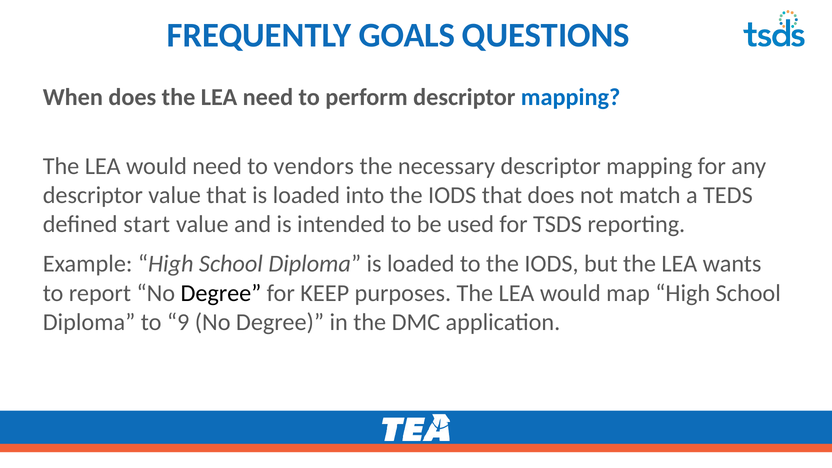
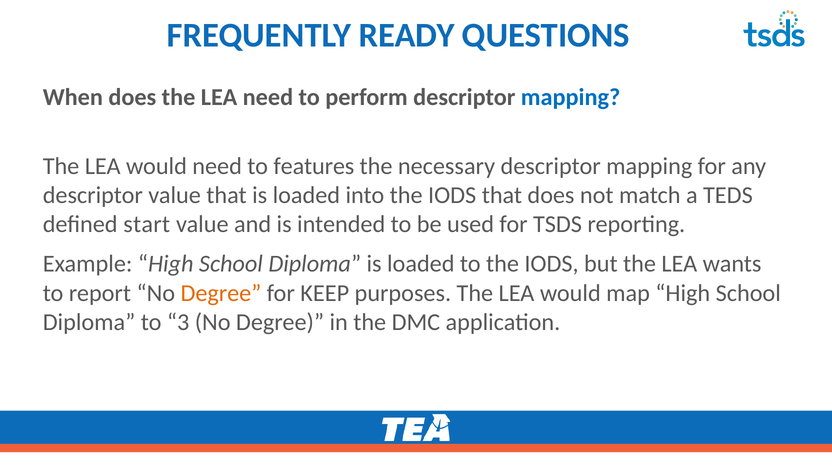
GOALS: GOALS -> READY (407, 35)
vendors: vendors -> features (314, 166)
Degree colour: black -> orange (221, 293)
9: 9 -> 3 (178, 322)
